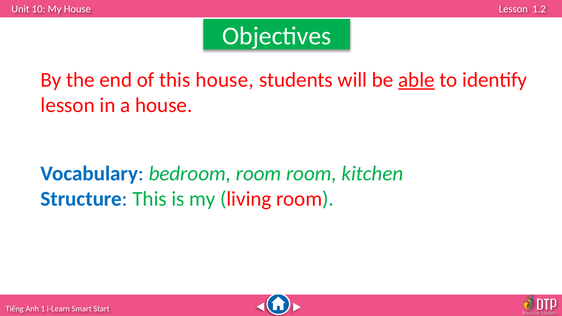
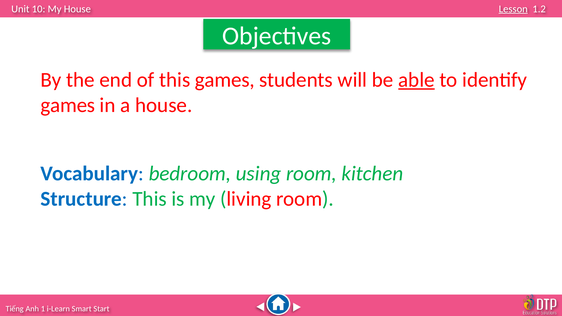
Lesson underline: none -> present (513, 9)
this house: house -> games (225, 80)
lesson: lesson -> games (68, 105)
bedroom room: room -> using (259, 174)
